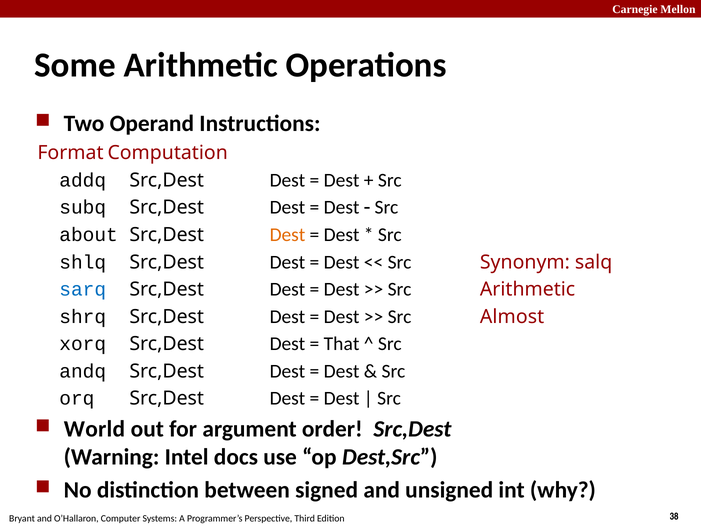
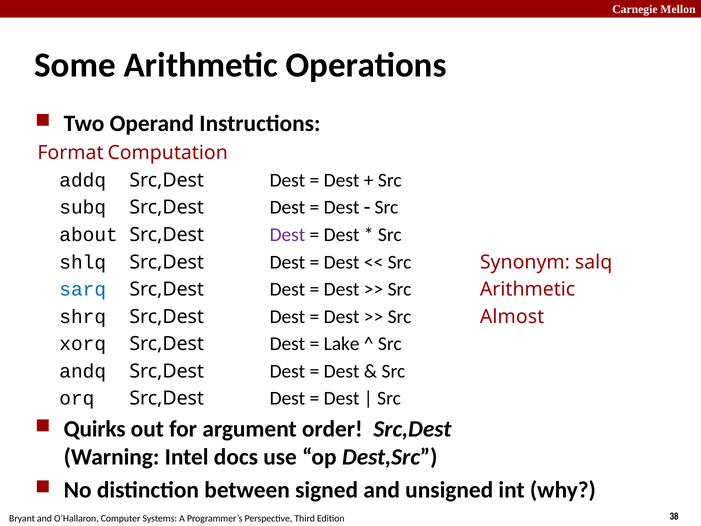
Dest colour: orange -> purple (287, 235)
That: That -> Lake (342, 344)
World: World -> Quirks (95, 429)
